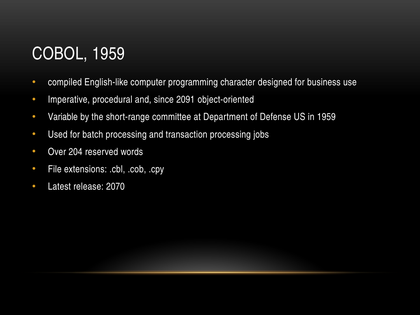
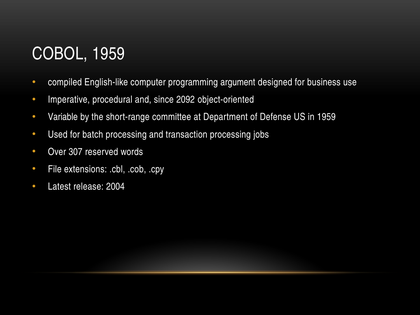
character: character -> argument (238, 82)
2091: 2091 -> 2092 (186, 100)
204: 204 -> 307 (76, 152)
2070: 2070 -> 2004 (115, 187)
